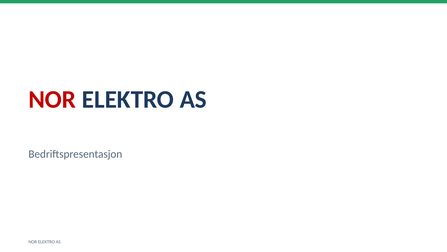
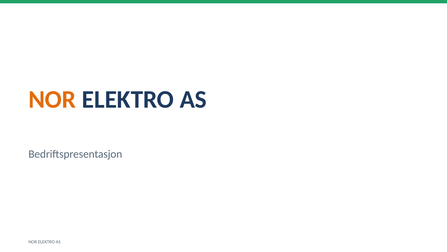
NOR colour: red -> orange (52, 99)
